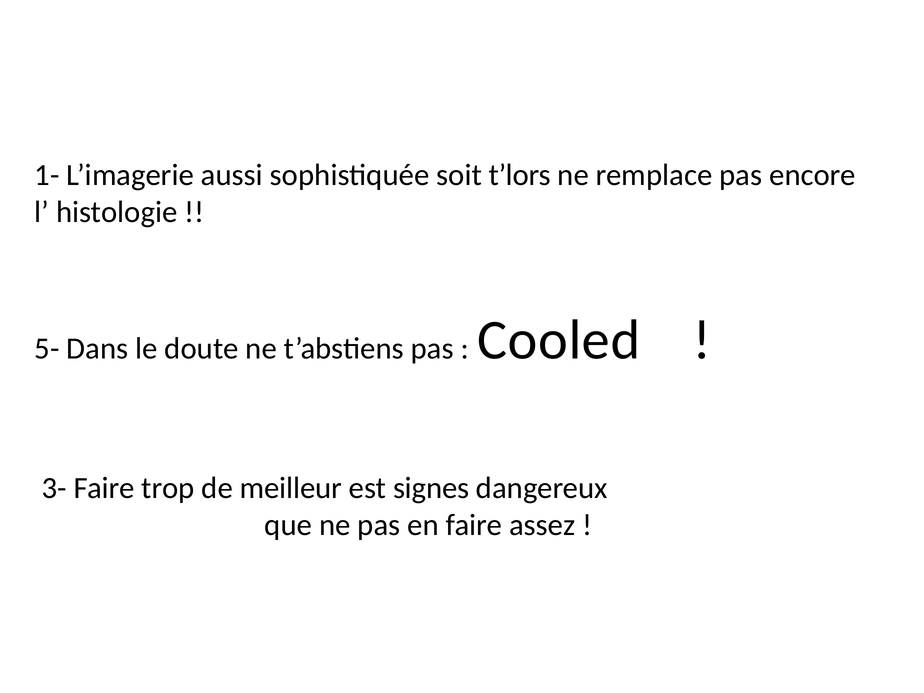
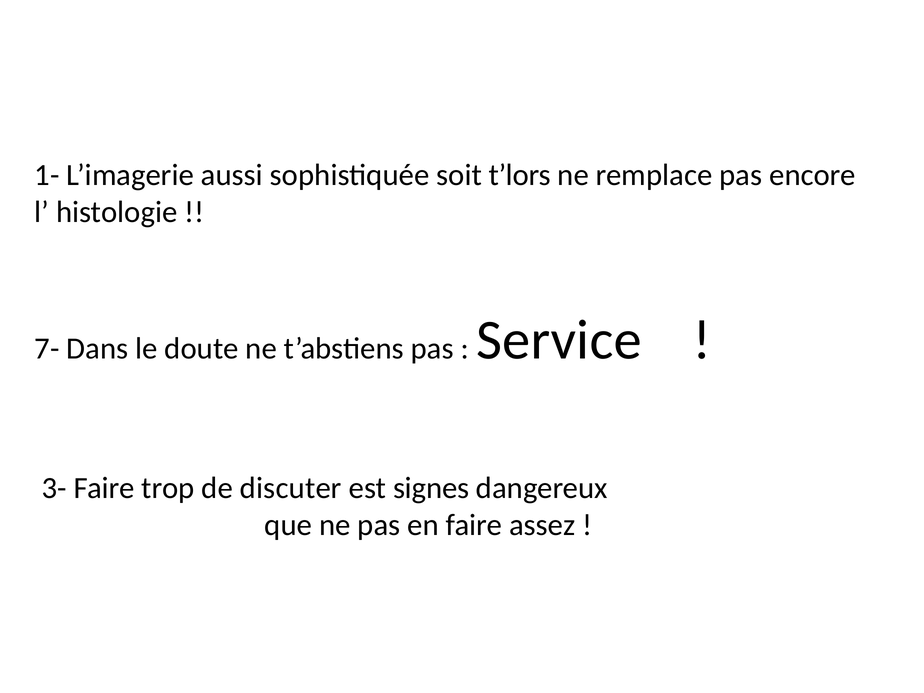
5-: 5- -> 7- (47, 349)
Cooled: Cooled -> Service (559, 340)
meilleur: meilleur -> discuter (291, 488)
